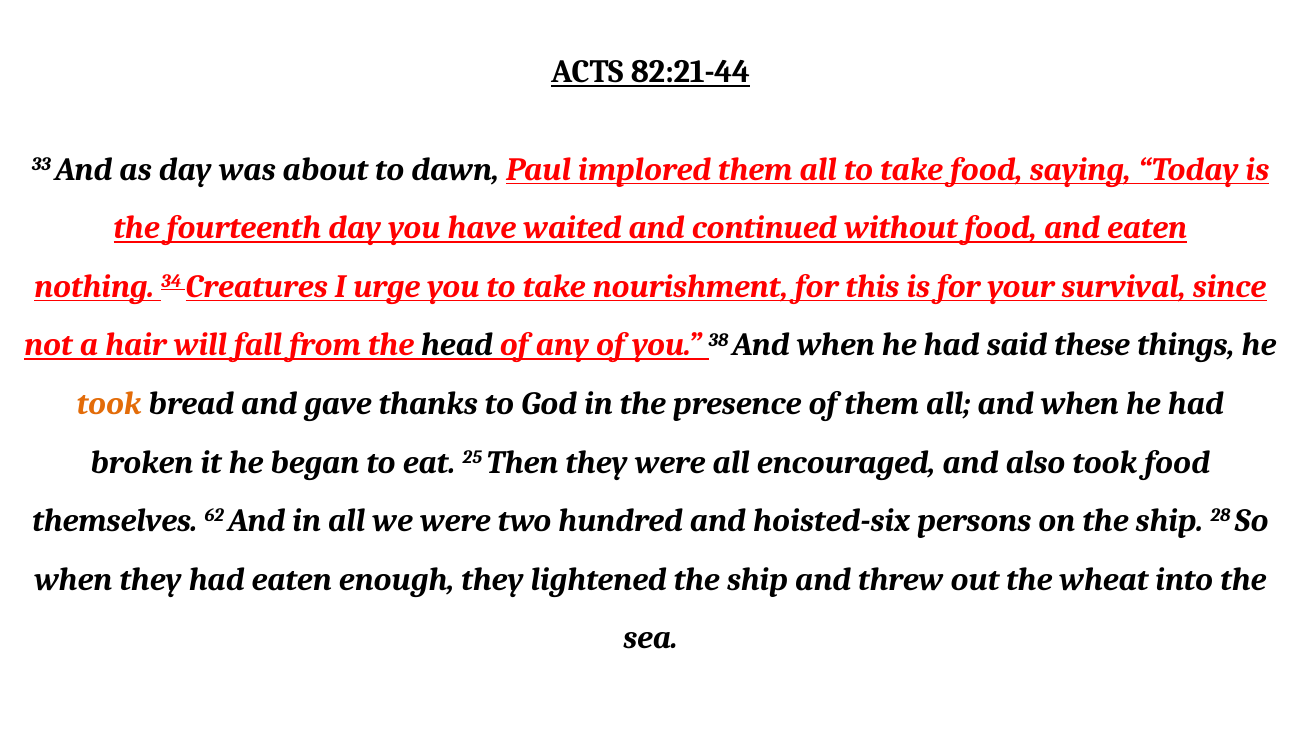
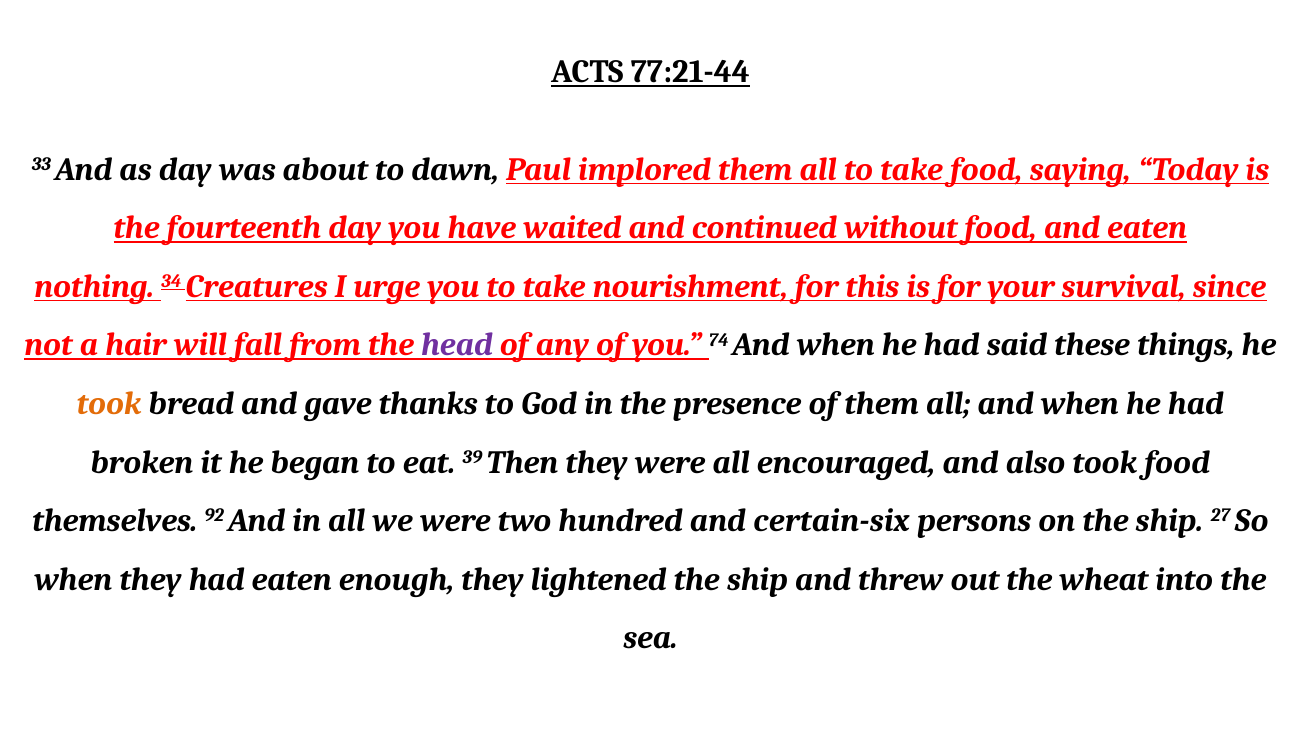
82:21-44: 82:21-44 -> 77:21-44 (690, 72)
head colour: black -> purple (457, 345)
38: 38 -> 74 (719, 340)
25: 25 -> 39 (472, 457)
62: 62 -> 92 (214, 516)
hoisted-six: hoisted-six -> certain-six (831, 521)
28: 28 -> 27 (1221, 516)
